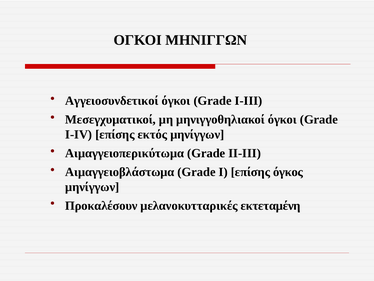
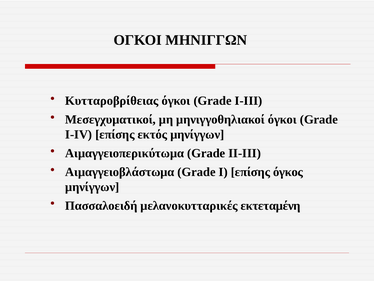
Αγγειοσυνδετικοί: Αγγειοσυνδετικοί -> Κυτταροβρίθειας (112, 101)
Προκαλέσουν: Προκαλέσουν -> Πασσαλοειδή (101, 205)
